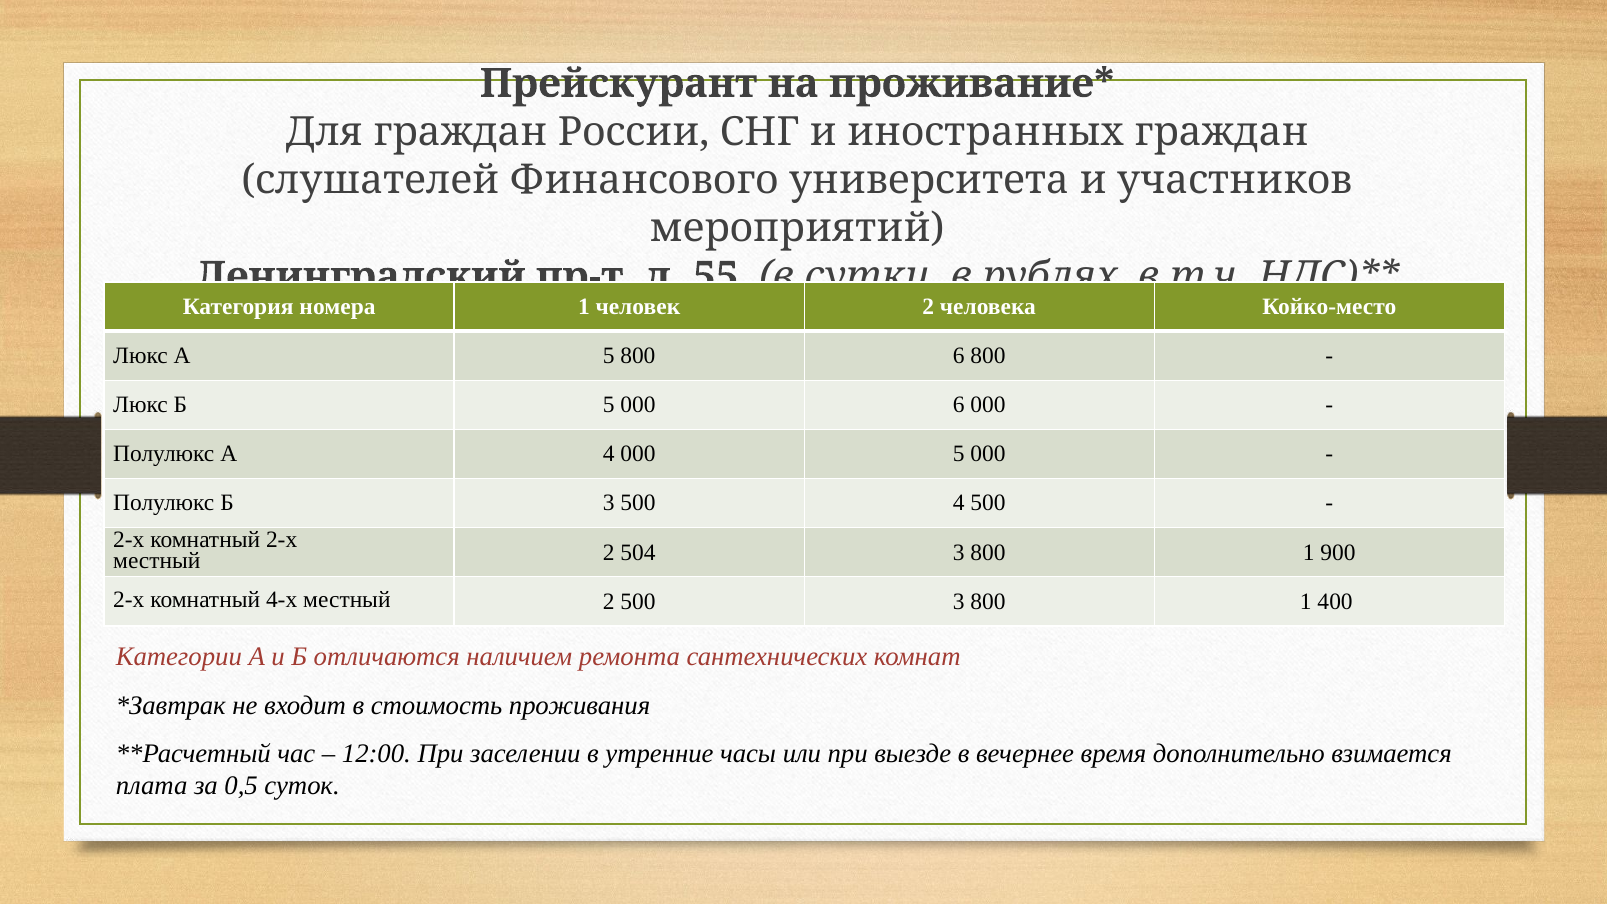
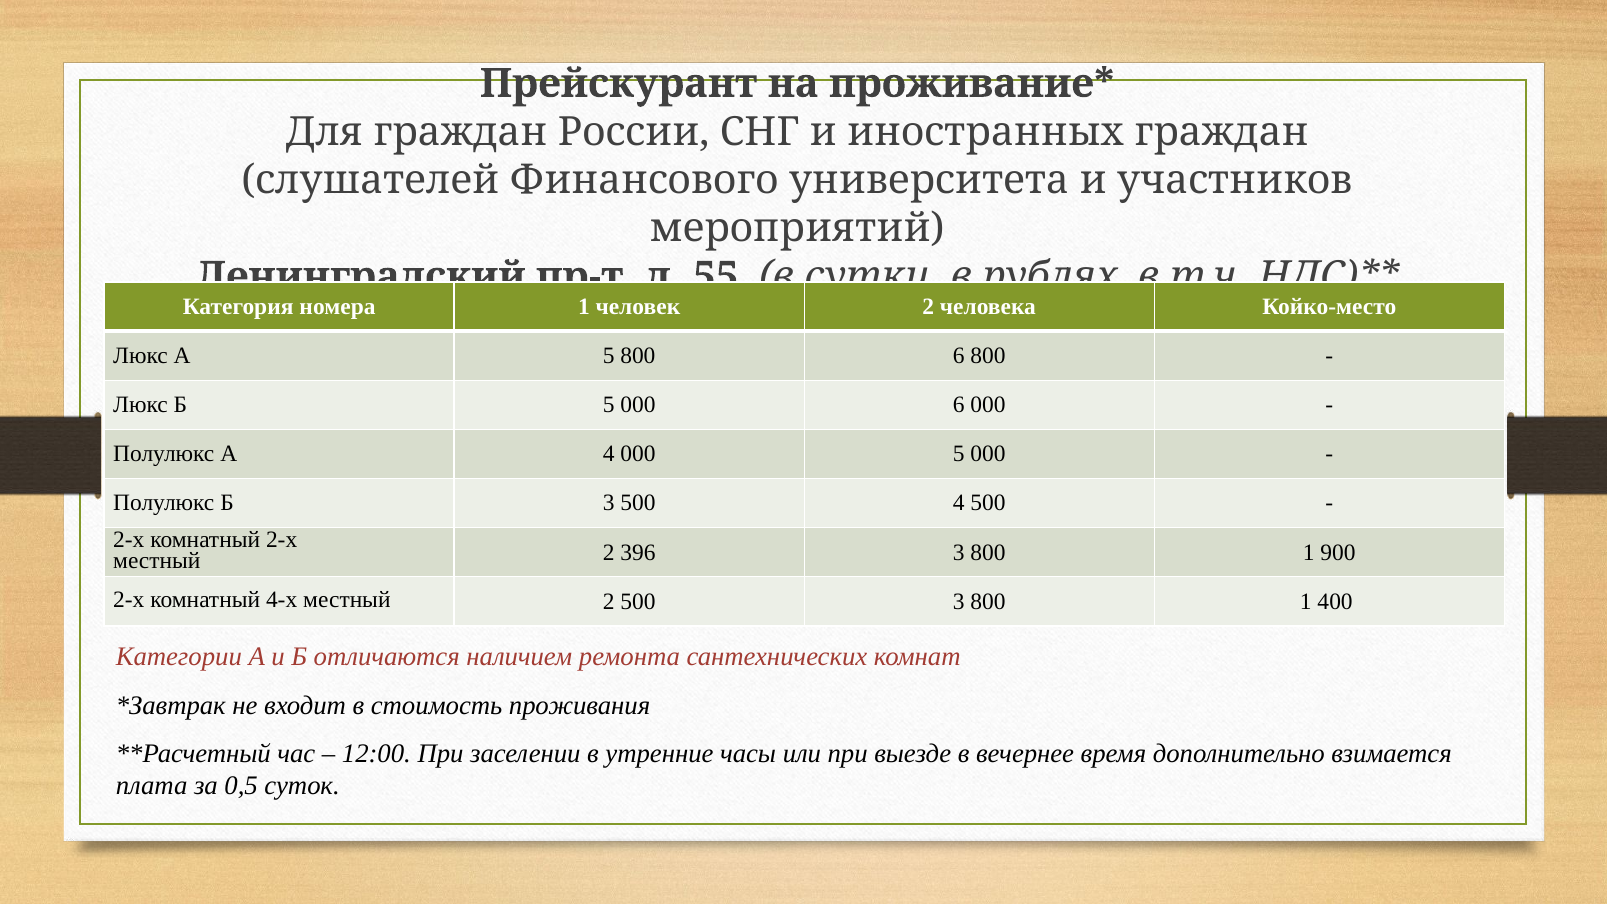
504: 504 -> 396 (638, 552)
